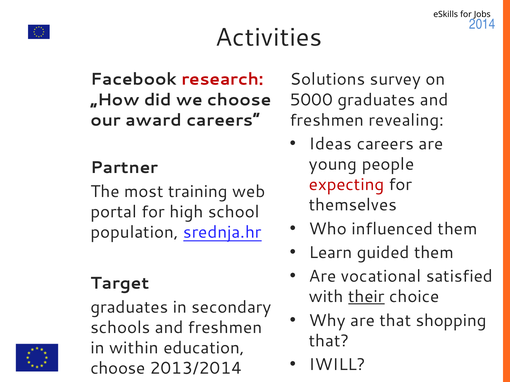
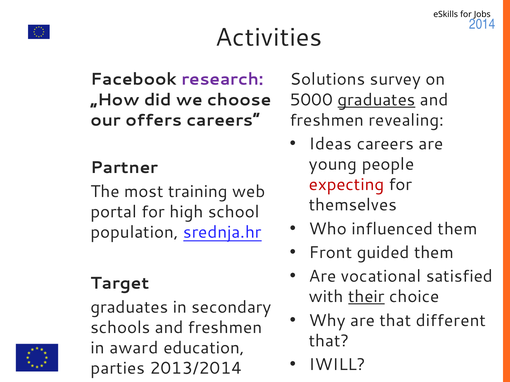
research colour: red -> purple (223, 79)
graduates underline: none -> present (376, 100)
award: award -> offers (154, 120)
Learn: Learn -> Front (331, 253)
shopping: shopping -> different (451, 321)
within: within -> award (134, 348)
choose: choose -> parties (118, 369)
